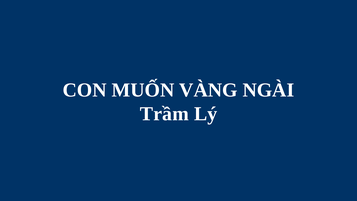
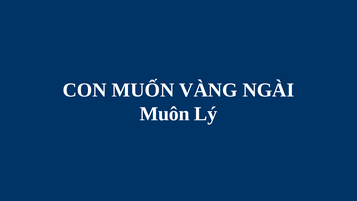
Trầm: Trầm -> Muôn (165, 114)
